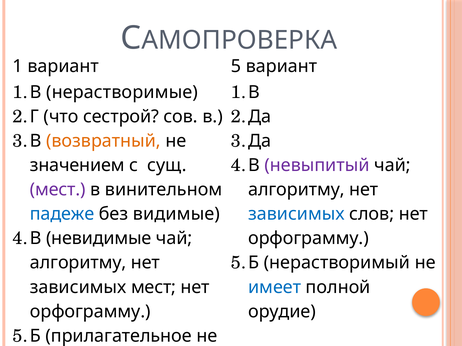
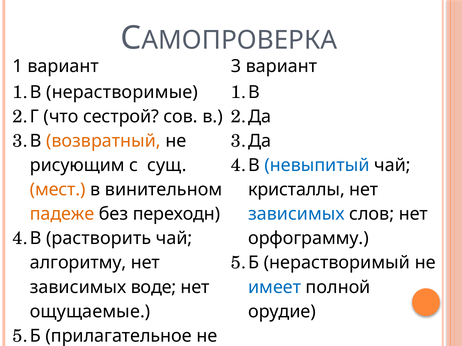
5: 5 -> 3 (236, 66)
невыпитый colour: purple -> blue (317, 165)
значением: значением -> рисующим (77, 165)
мест colour: purple -> orange (58, 190)
алгоритму: алгоритму -> кристаллы (296, 190)
падеже colour: blue -> orange (62, 214)
видимые: видимые -> переходн (177, 214)
невидимые: невидимые -> растворить (99, 239)
зависимых мест: мест -> воде (154, 288)
орфограмму: орфограмму -> ощущаемые (90, 312)
